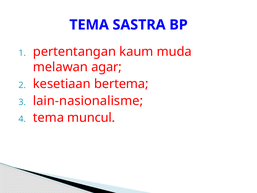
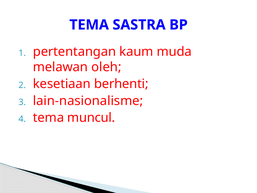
agar: agar -> oleh (106, 67)
bertema: bertema -> berhenti (121, 84)
